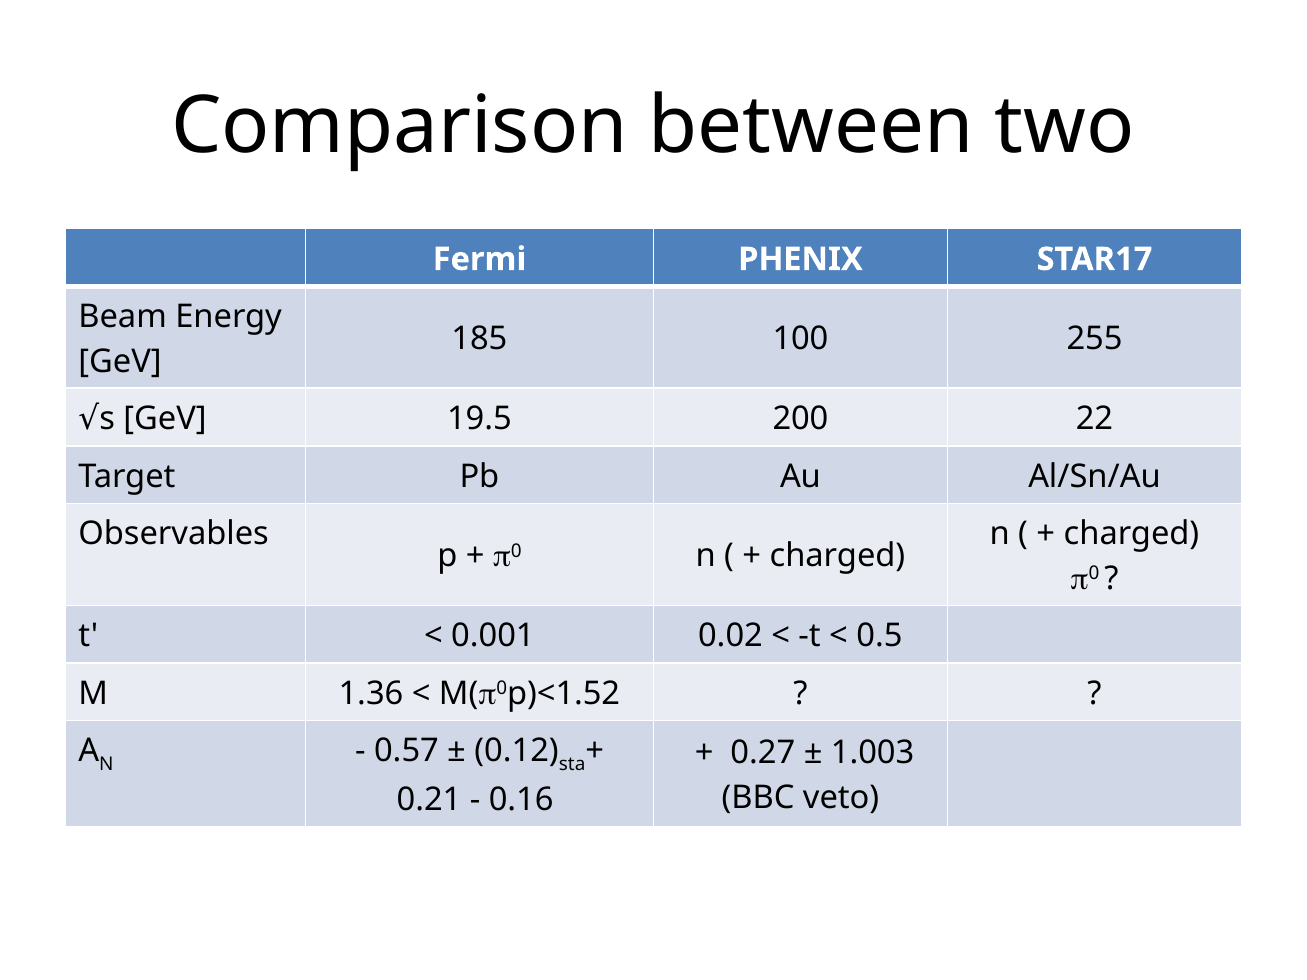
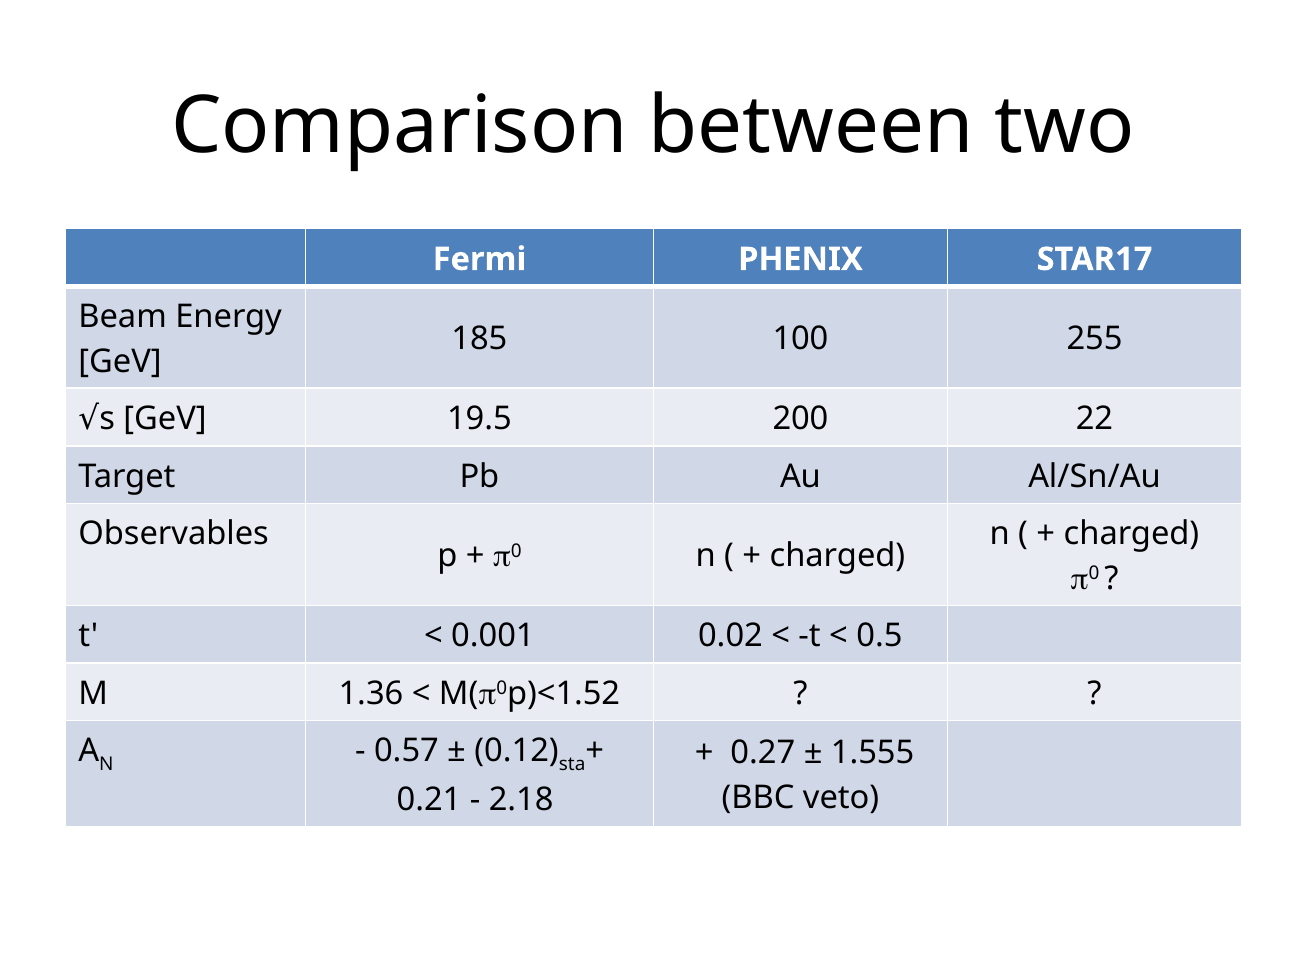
1.003: 1.003 -> 1.555 (873, 753)
0.16: 0.16 -> 2.18 (521, 800)
